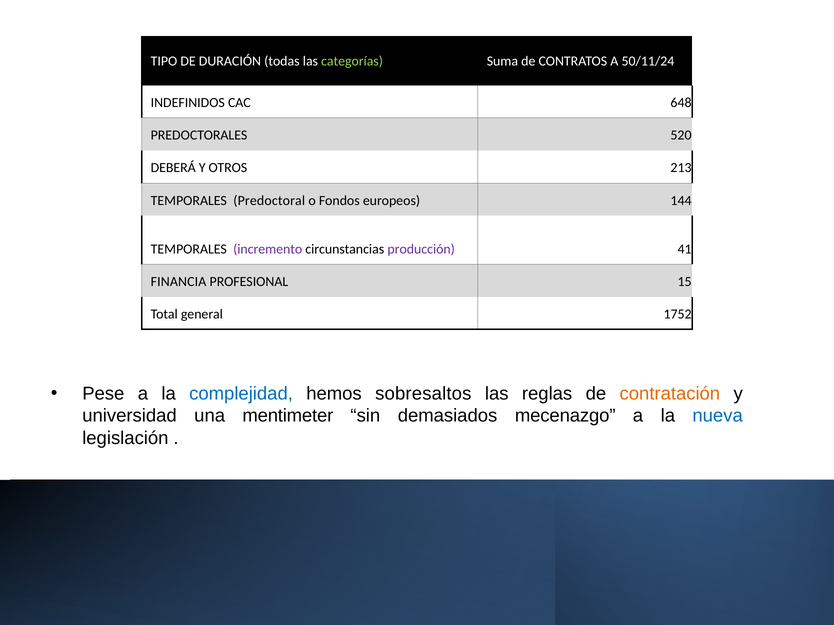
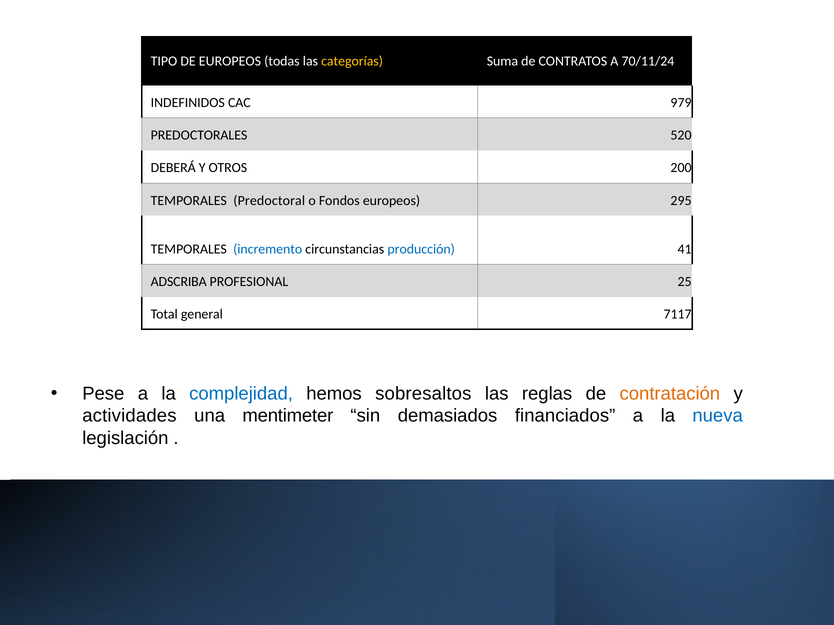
DE DURACIÓN: DURACIÓN -> EUROPEOS (230, 61)
categorías colour: light green -> yellow (352, 61)
50/11/24: 50/11/24 -> 70/11/24 (648, 61)
648: 648 -> 979 (681, 103)
213: 213 -> 200 (681, 168)
144: 144 -> 295 (681, 201)
incremento colour: purple -> blue (268, 249)
producción colour: purple -> blue (421, 249)
FINANCIA: FINANCIA -> ADSCRIBA (179, 282)
15: 15 -> 25 (685, 282)
1752: 1752 -> 7117 (678, 315)
universidad: universidad -> actividades (129, 416)
mecenazgo: mecenazgo -> financiados (565, 416)
